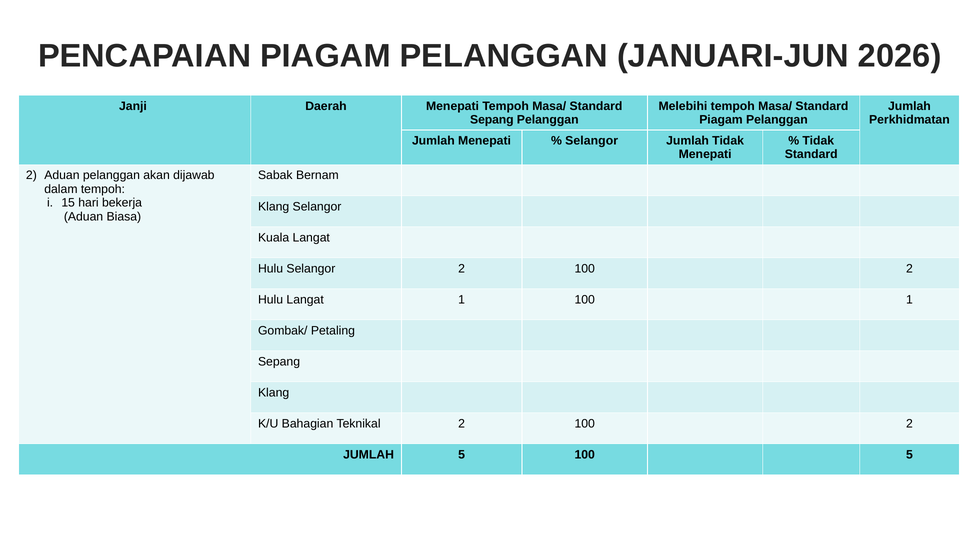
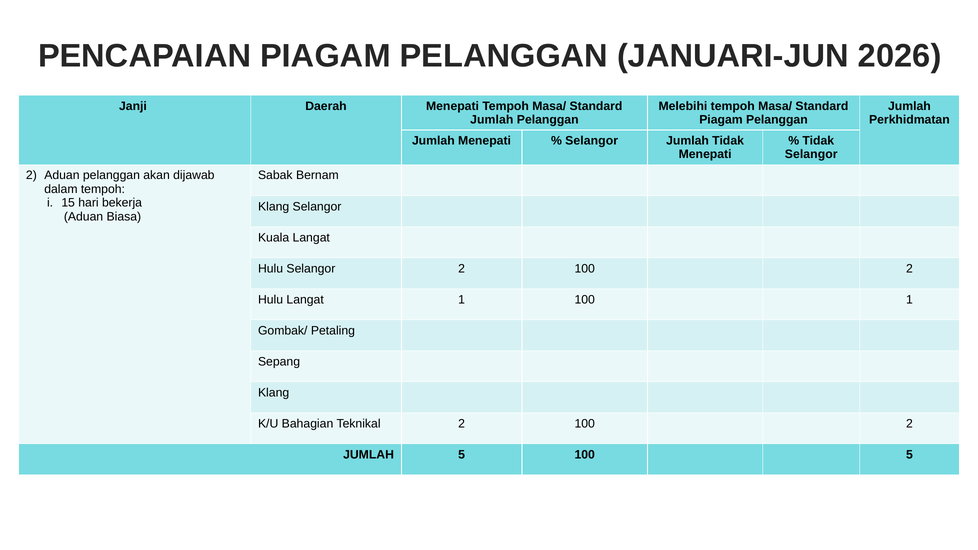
Sepang: Sepang -> Jumlah (492, 120)
Standard: Standard -> Selangor (811, 154)
